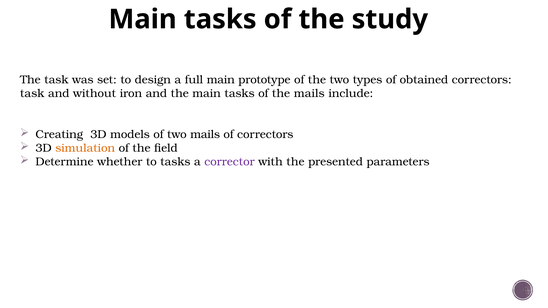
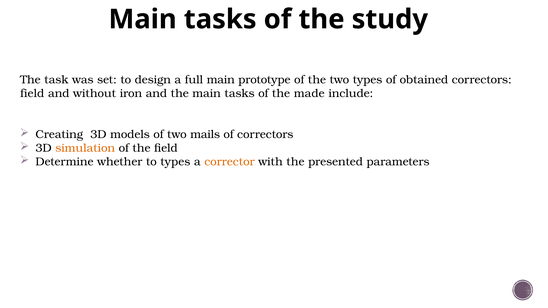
task: task -> field (32, 93)
the mails: mails -> made (309, 93)
to tasks: tasks -> types (175, 162)
corrector colour: purple -> orange (229, 162)
